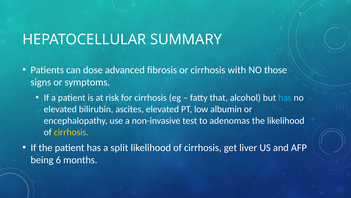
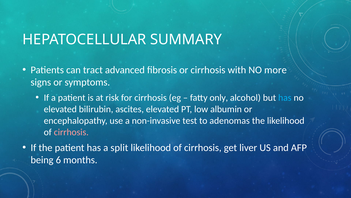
dose: dose -> tract (93, 70)
those: those -> more (275, 70)
that: that -> only (219, 98)
cirrhosis colour: yellow -> pink (71, 132)
